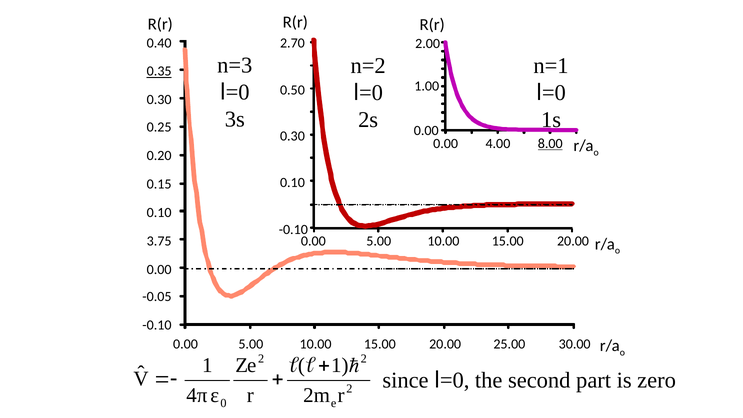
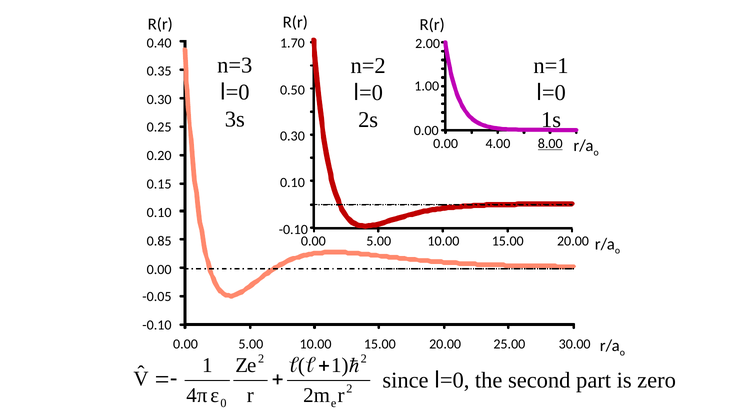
2.70: 2.70 -> 1.70 (292, 43)
0.35 underline: present -> none (159, 71)
3.75: 3.75 -> 0.85 (159, 241)
